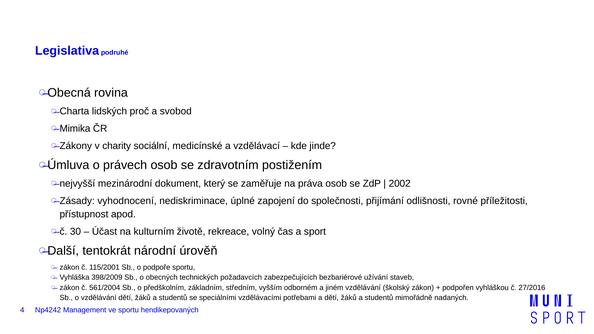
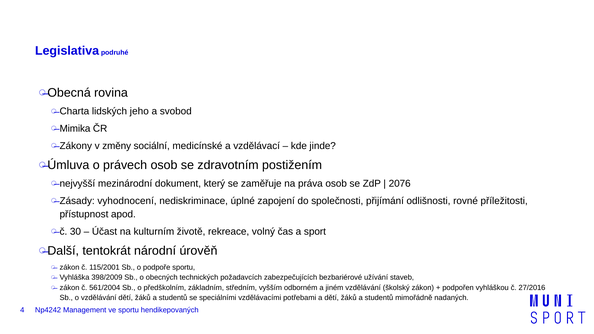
proč: proč -> jeho (139, 111)
charity: charity -> změny (117, 146)
2002: 2002 -> 2076 (400, 184)
